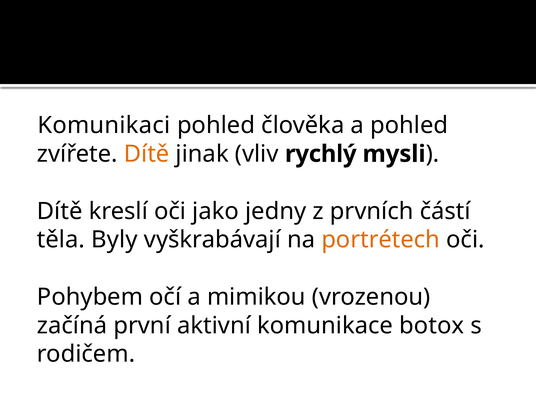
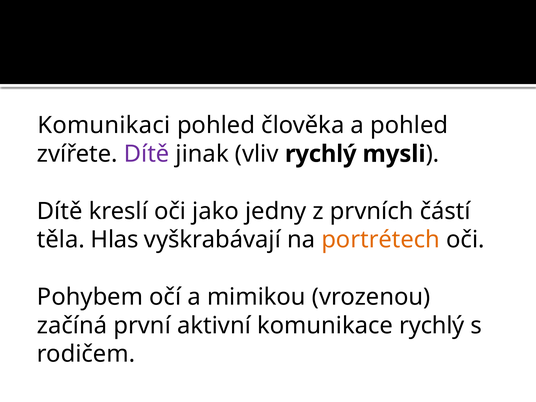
Dítě colour: orange -> purple (147, 154)
Byly: Byly -> Hlas (115, 240)
komunikace botox: botox -> rychlý (432, 326)
